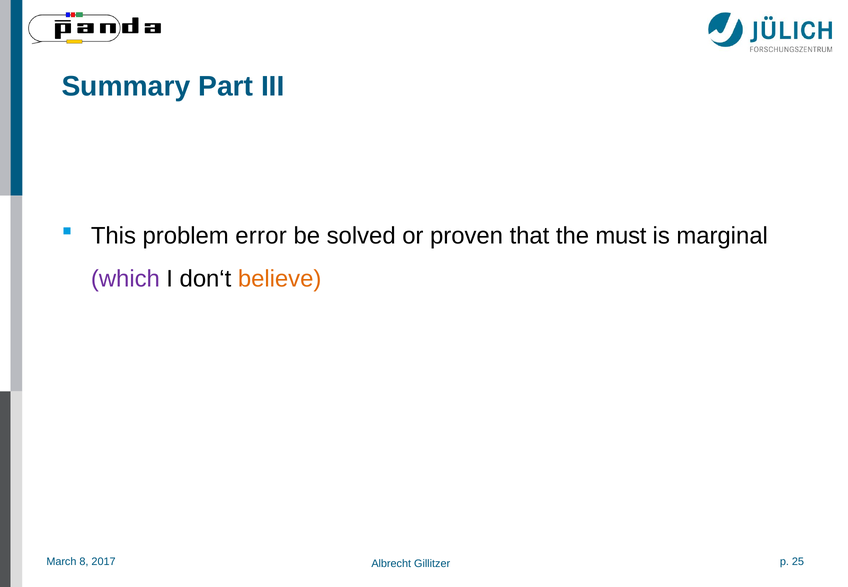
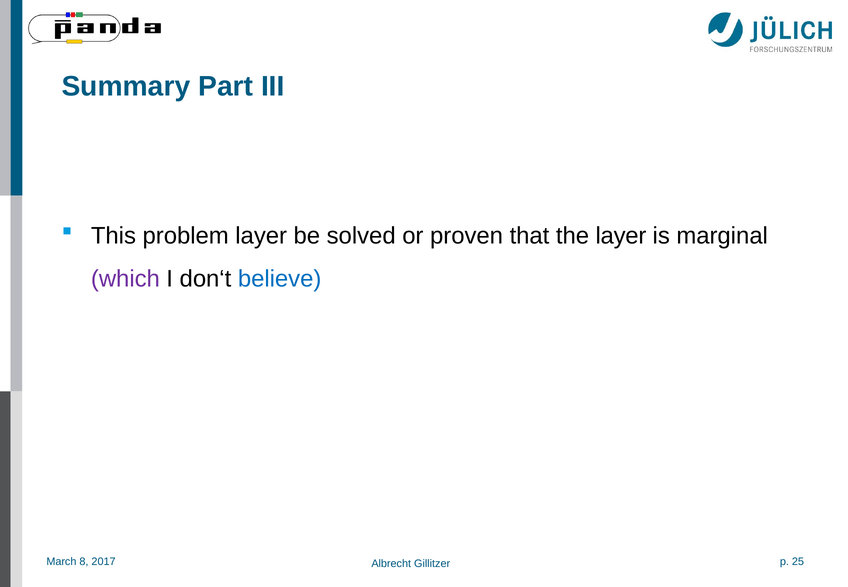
problem error: error -> layer (261, 236)
the must: must -> layer (621, 236)
believe colour: orange -> blue (280, 279)
